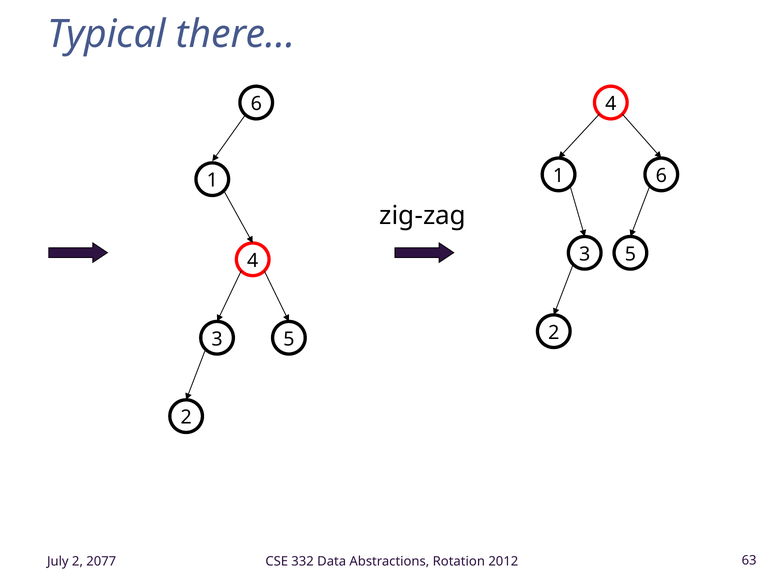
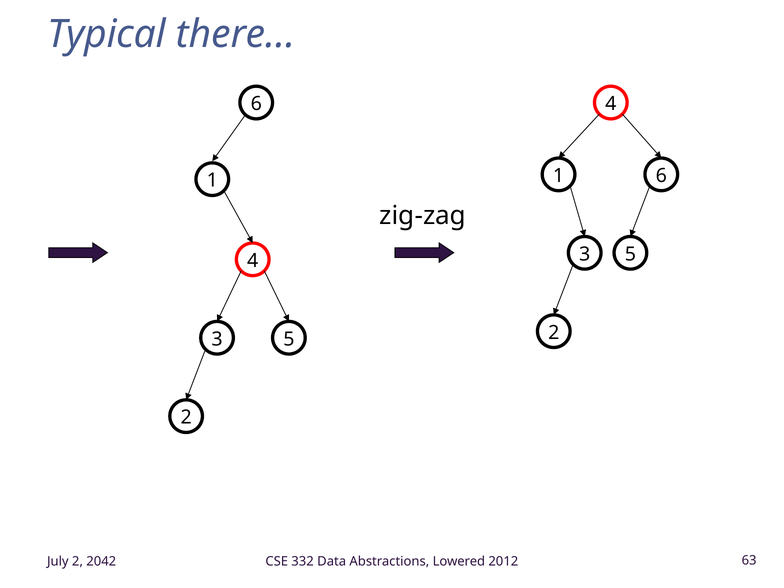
2077: 2077 -> 2042 (101, 562)
Rotation: Rotation -> Lowered (459, 562)
